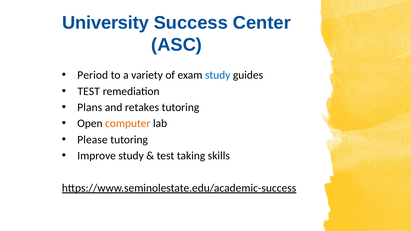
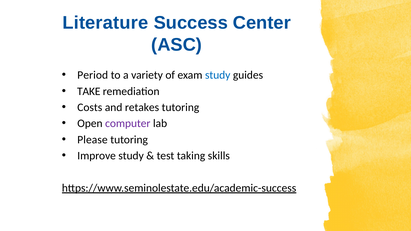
University: University -> Literature (105, 23)
TEST: TEST -> TAKE (89, 91)
Plans: Plans -> Costs (90, 107)
computer colour: orange -> purple (128, 124)
